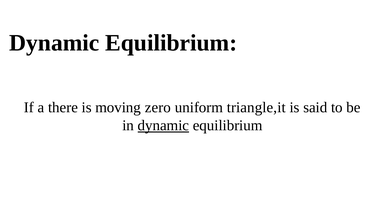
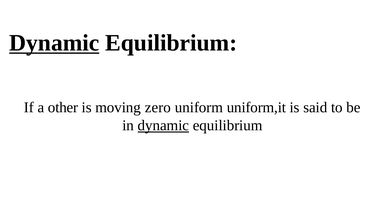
Dynamic underline: none -> present (54, 43)
there: there -> other (63, 107)
triangle,it: triangle,it -> uniform,it (256, 107)
